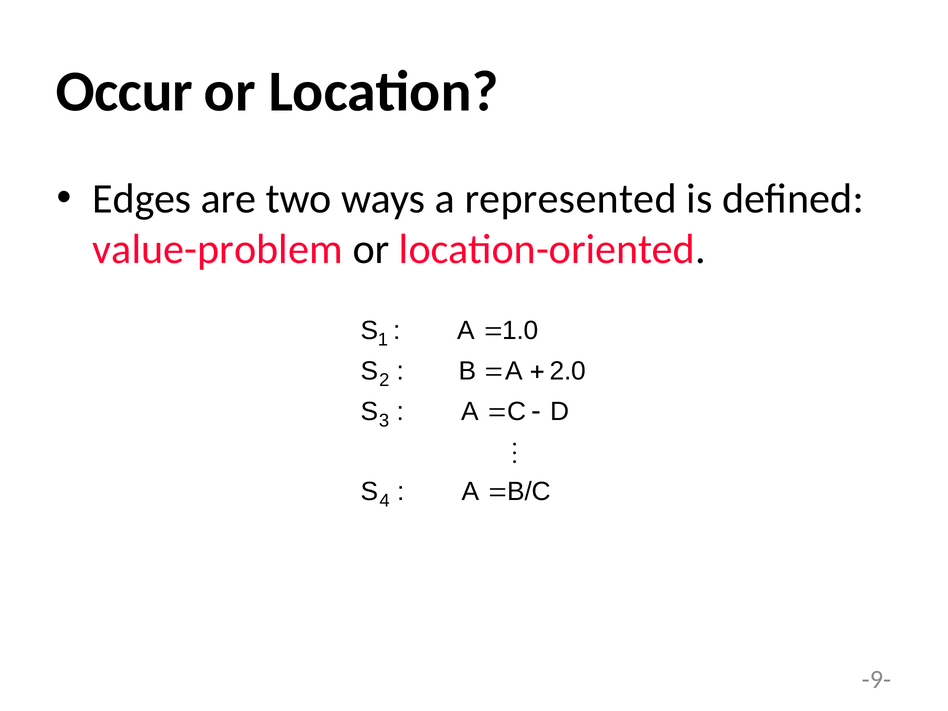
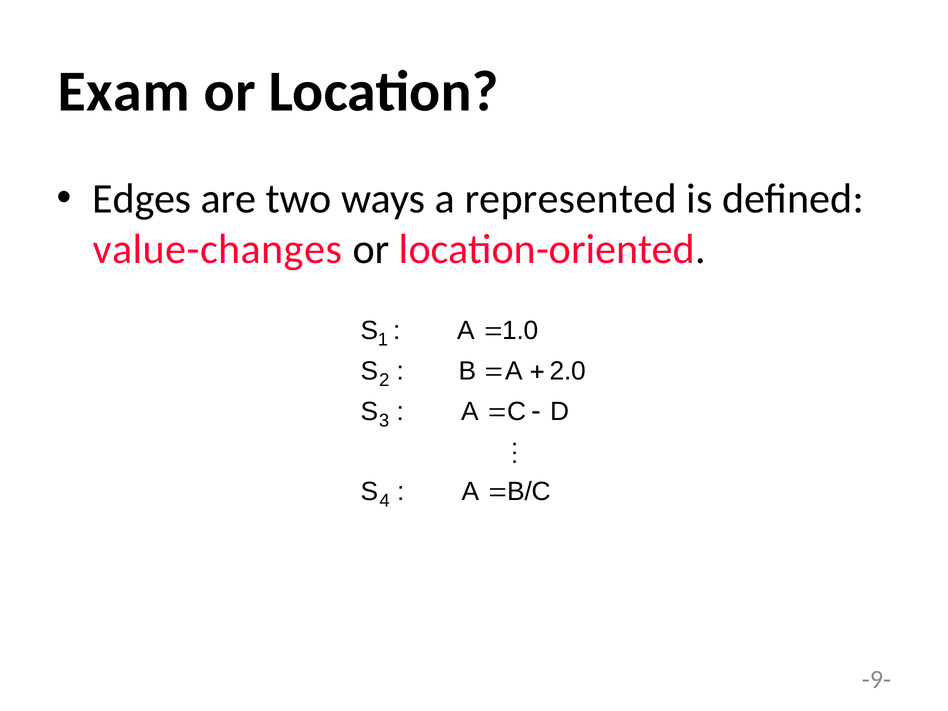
Occur: Occur -> Exam (124, 92)
value-problem: value-problem -> value-changes (217, 249)
